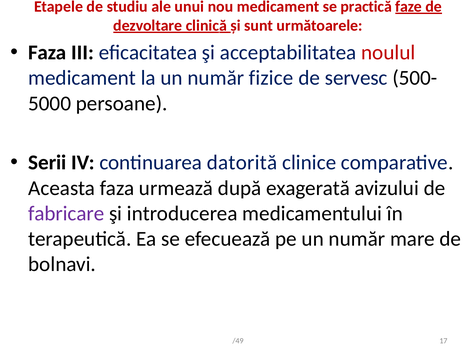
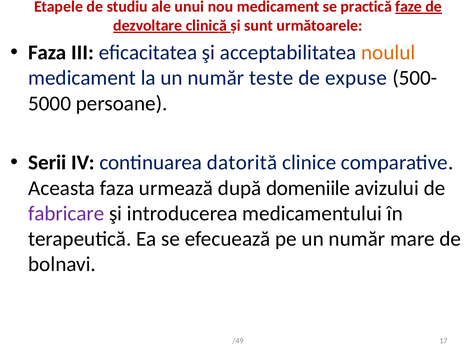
noulul colour: red -> orange (388, 53)
fizice: fizice -> teste (271, 78)
servesc: servesc -> expuse (356, 78)
exagerată: exagerată -> domeniile (308, 188)
